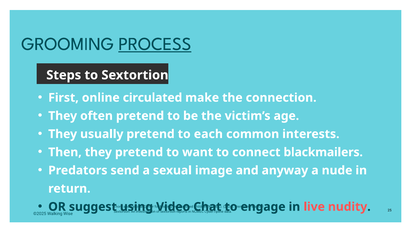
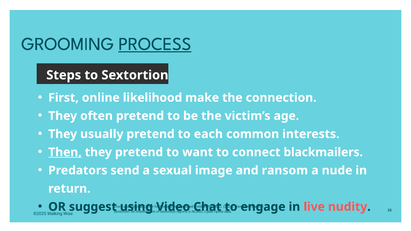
circulated: circulated -> likelihood (152, 98)
Then underline: none -> present (65, 152)
anyway: anyway -> ransom (285, 171)
